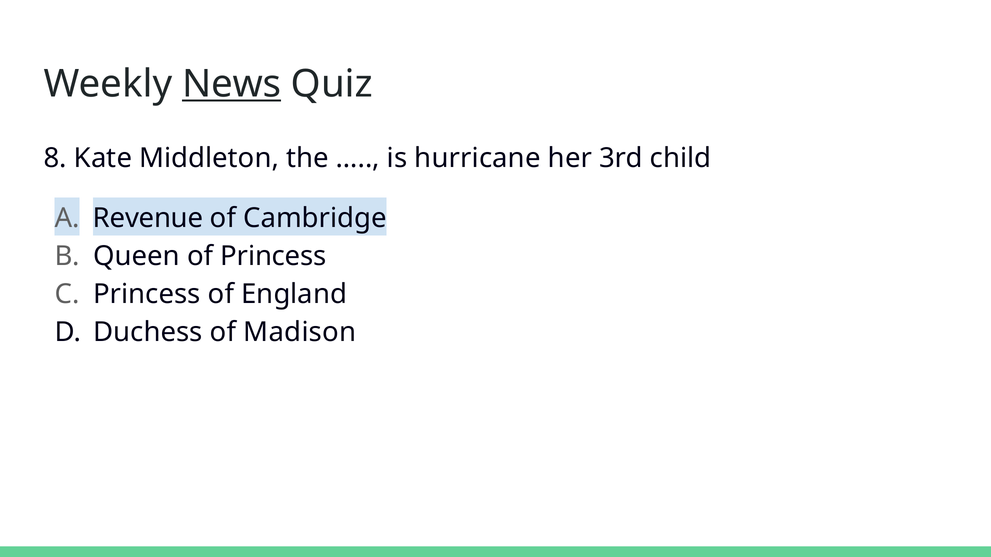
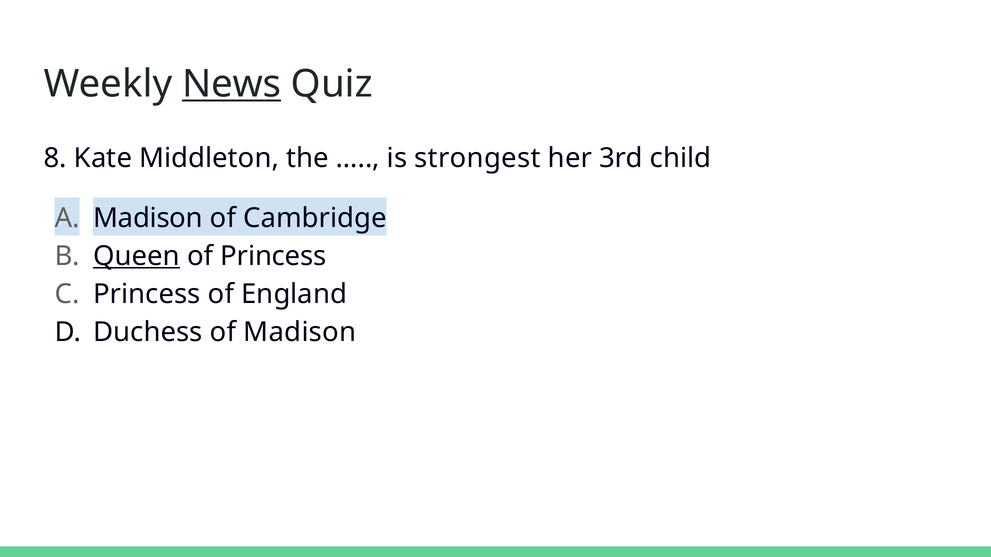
hurricane: hurricane -> strongest (477, 158)
Revenue: Revenue -> Madison (148, 218)
Queen underline: none -> present (137, 256)
